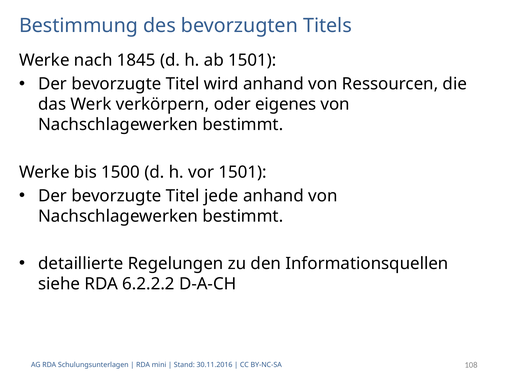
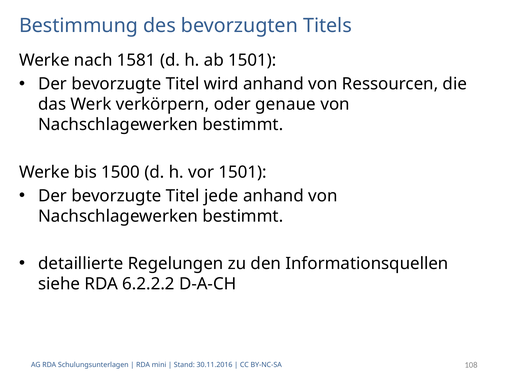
1845: 1845 -> 1581 (136, 60)
eigenes: eigenes -> genaue (286, 104)
